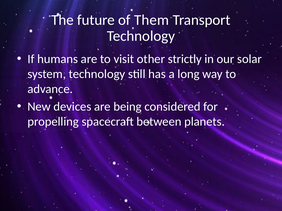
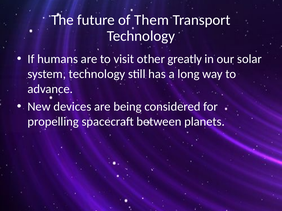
strictly: strictly -> greatly (185, 59)
